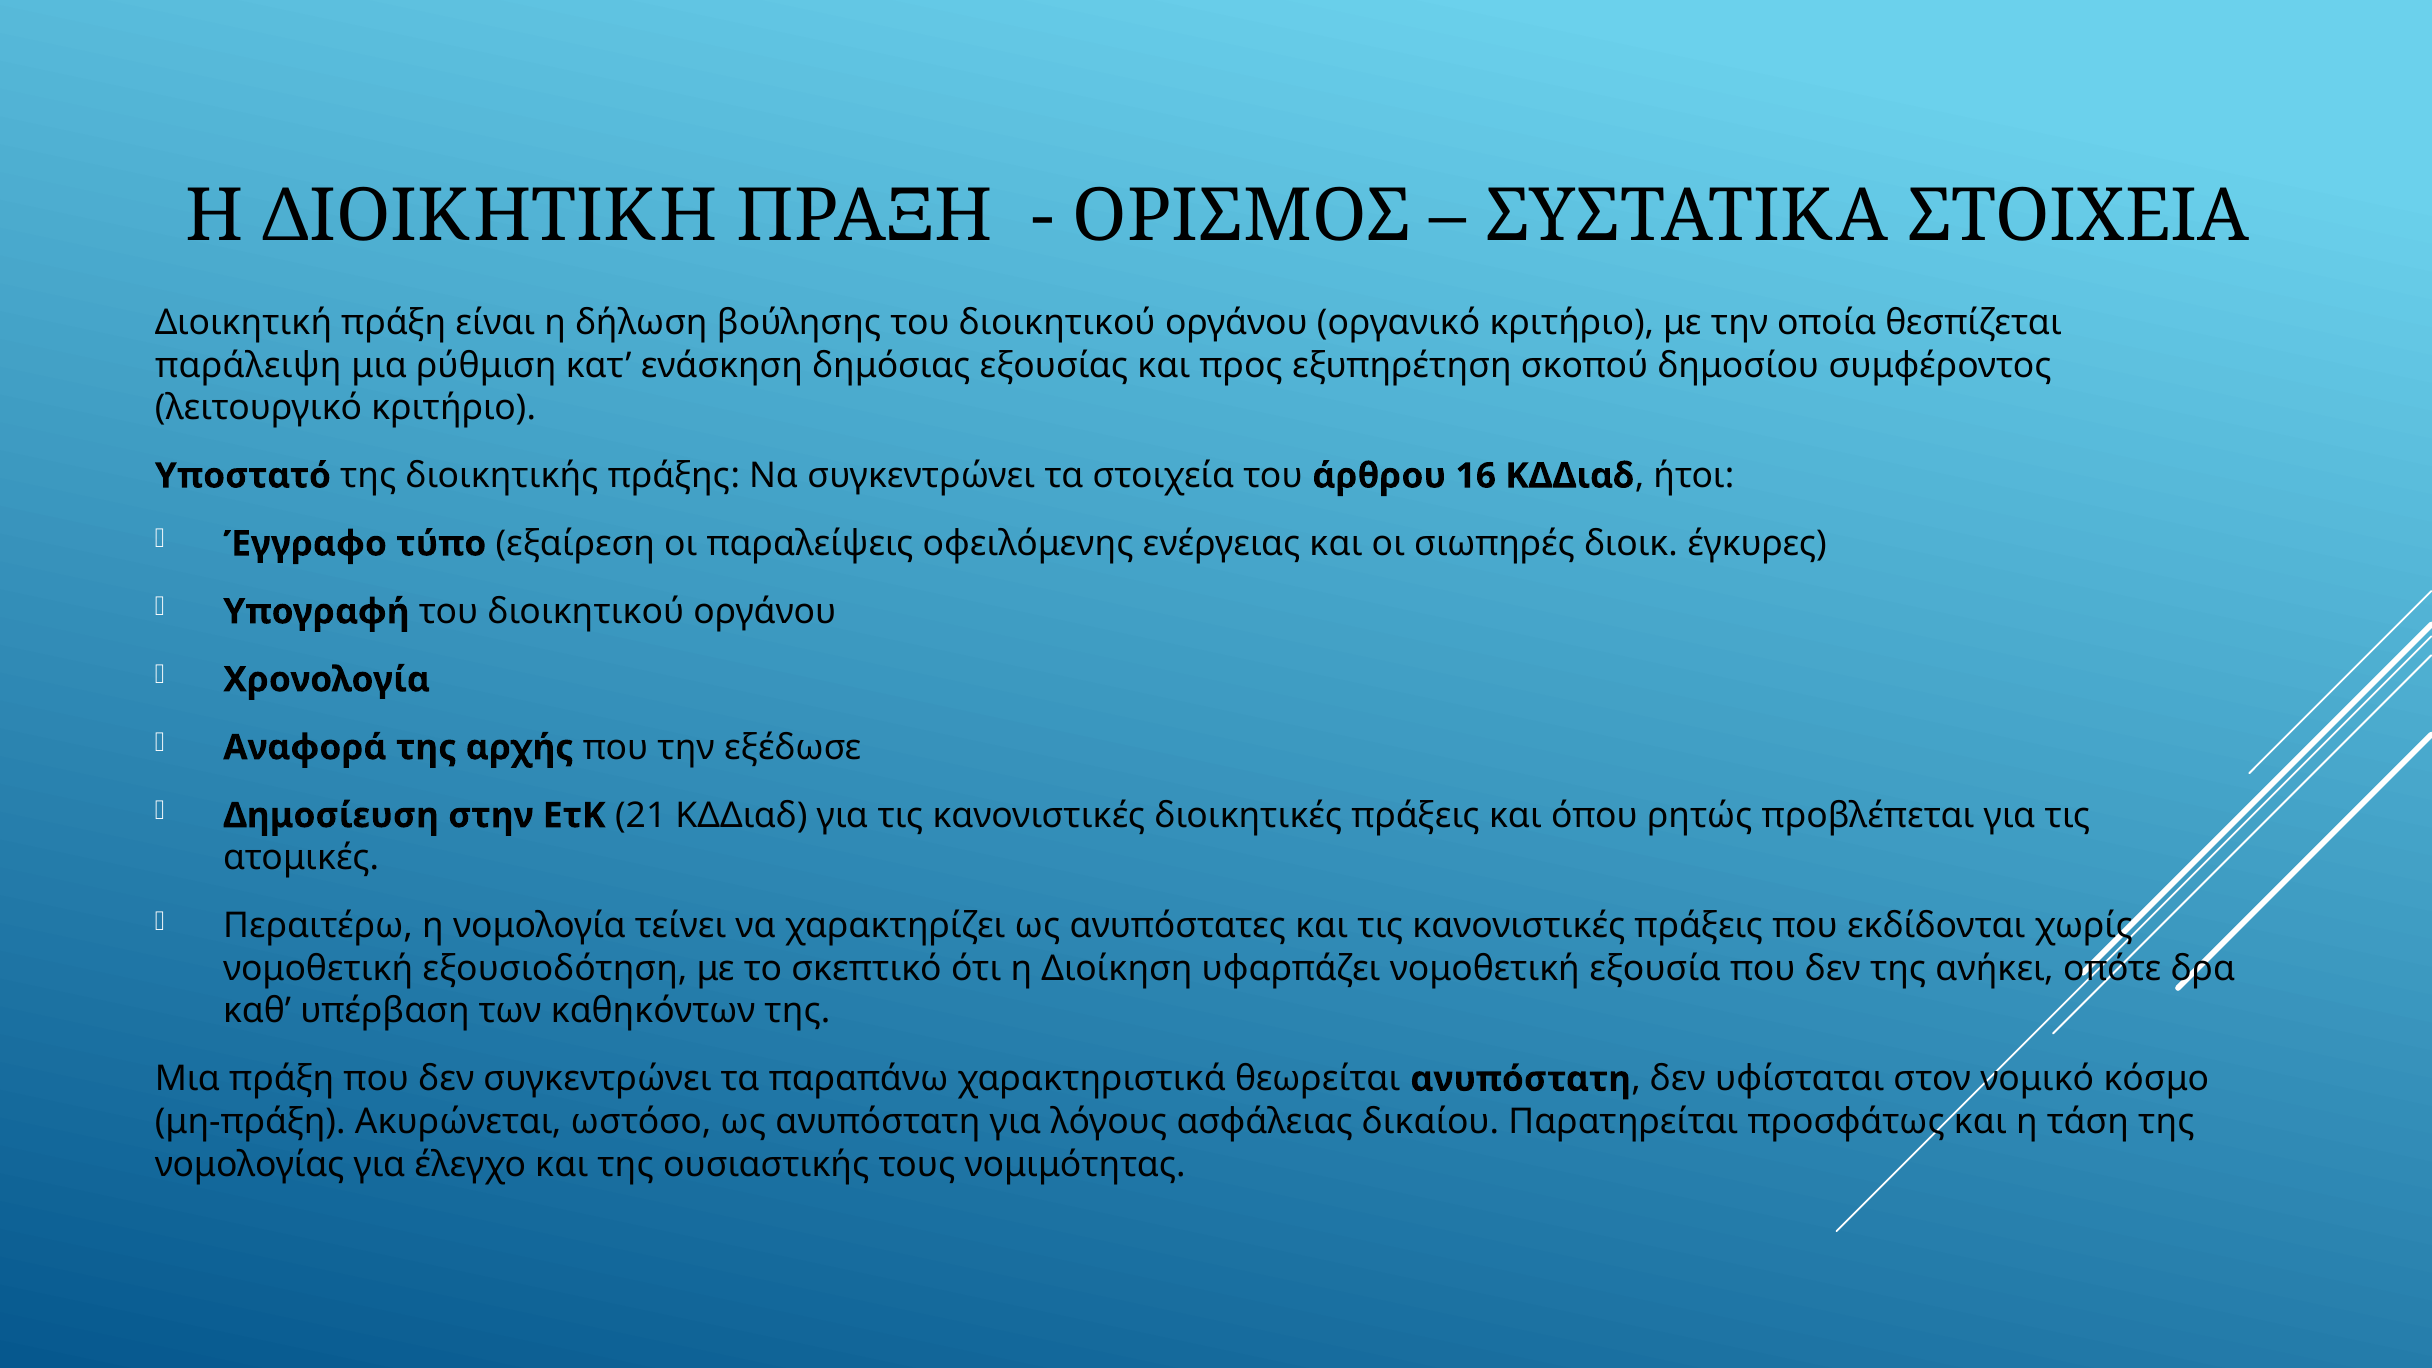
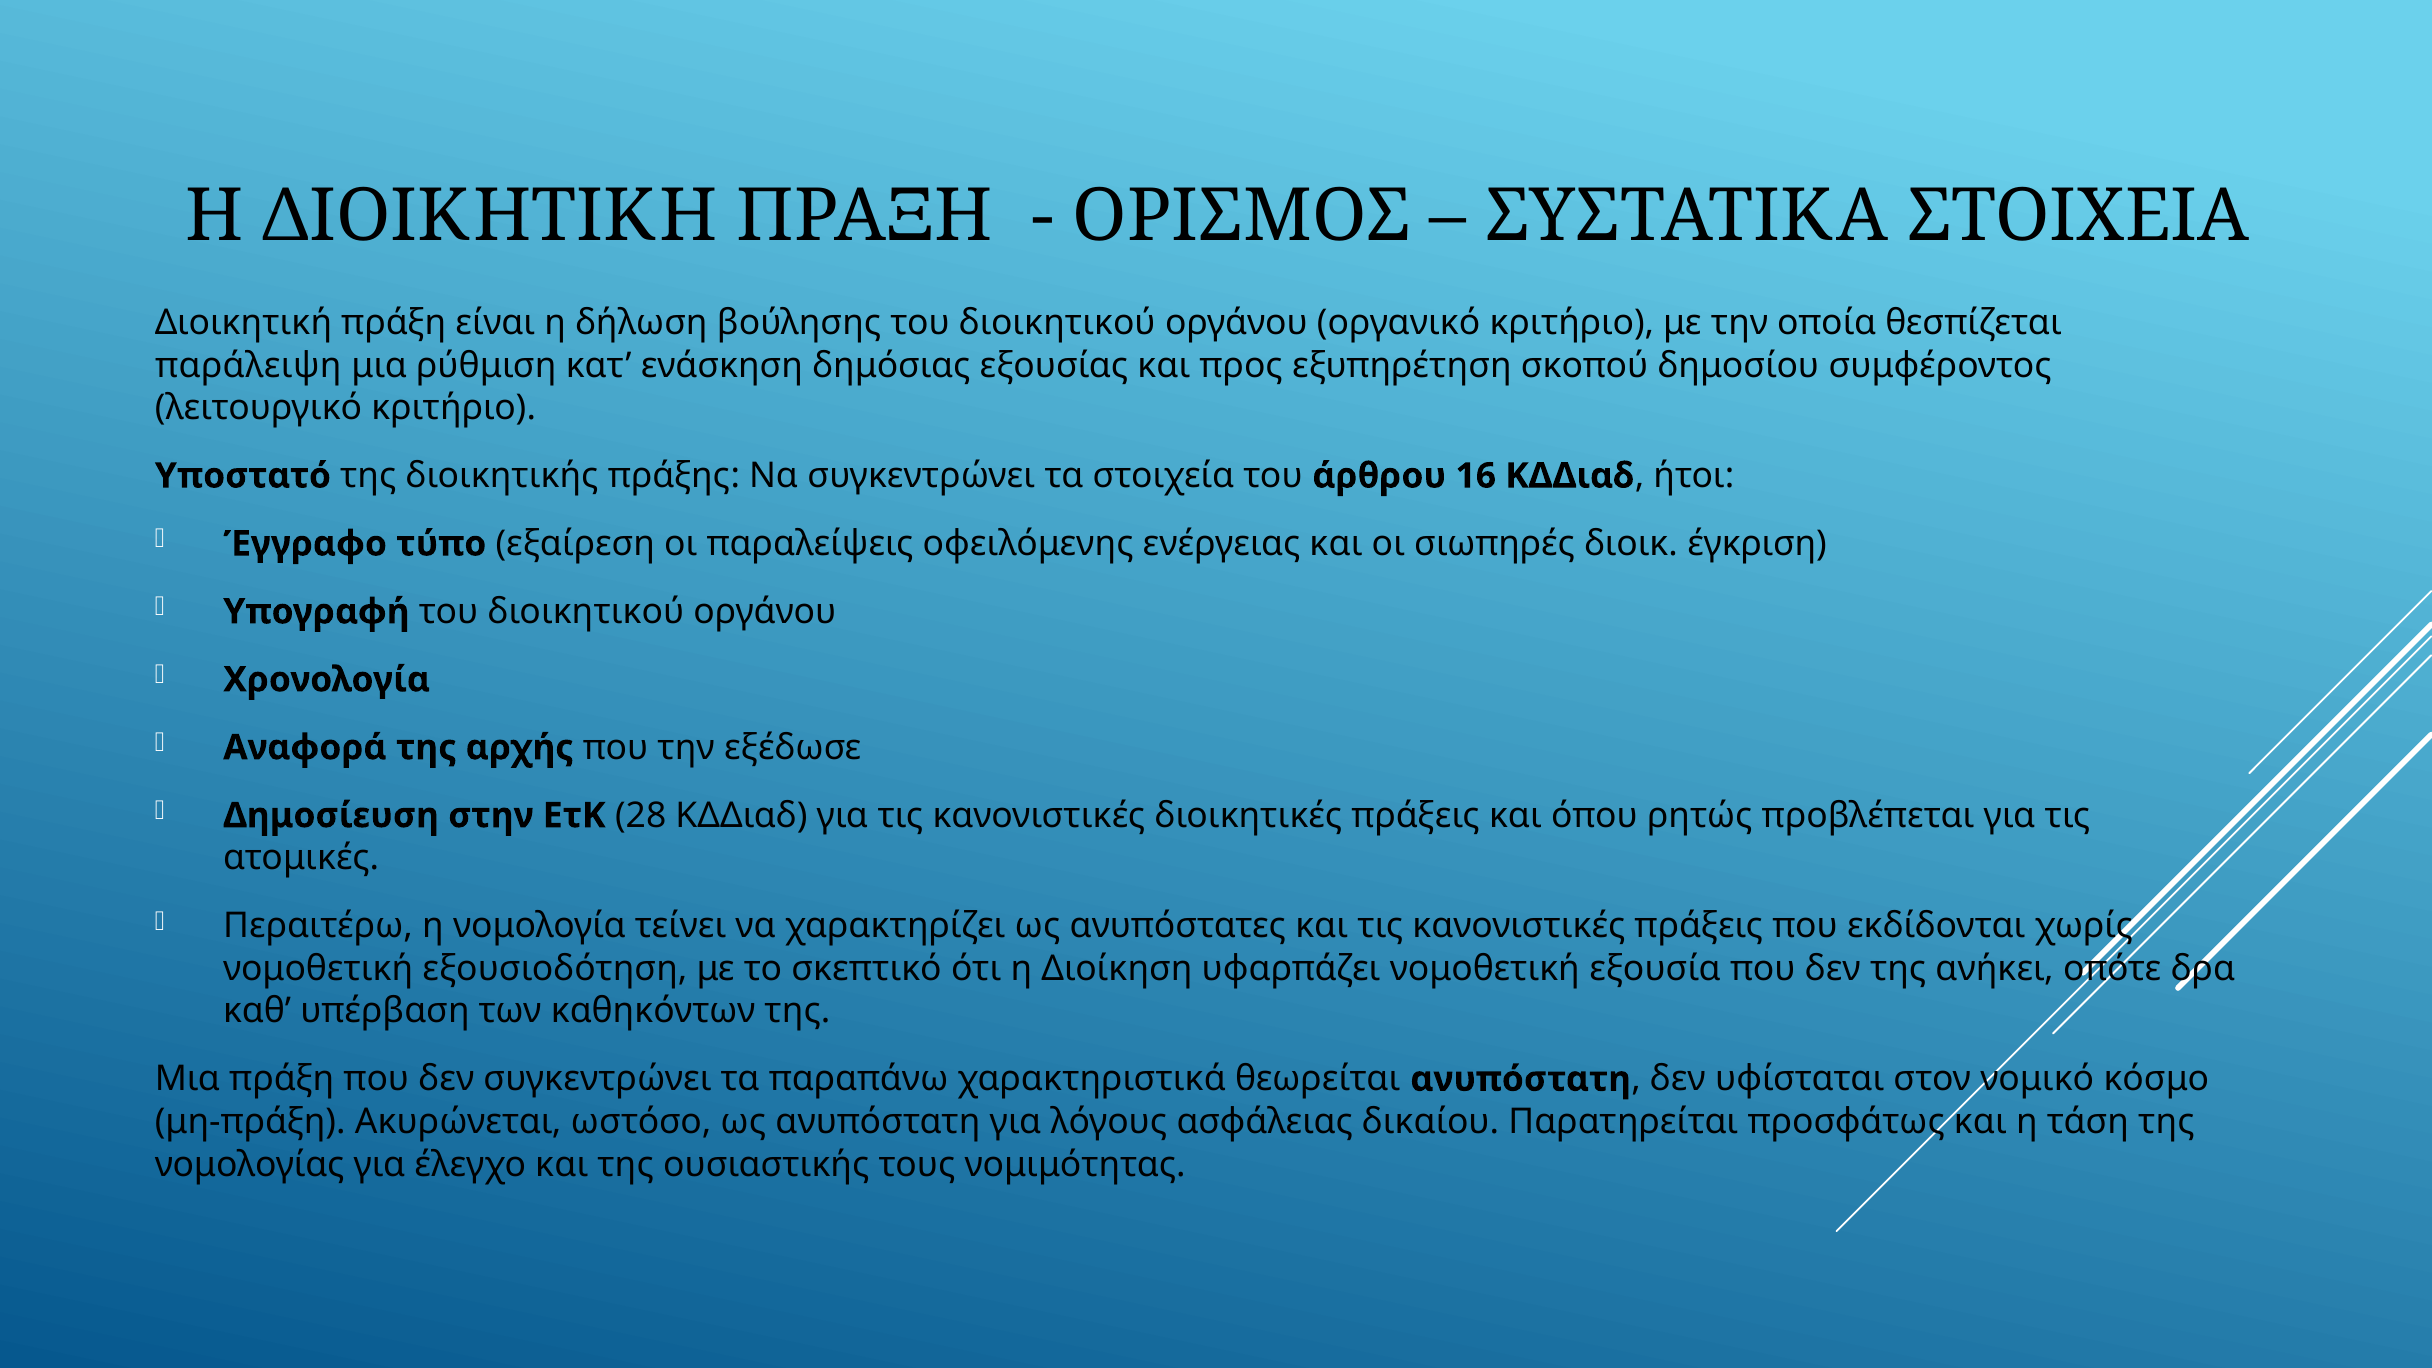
έγκυρες: έγκυρες -> έγκριση (1757, 544)
21: 21 -> 28 (641, 816)
